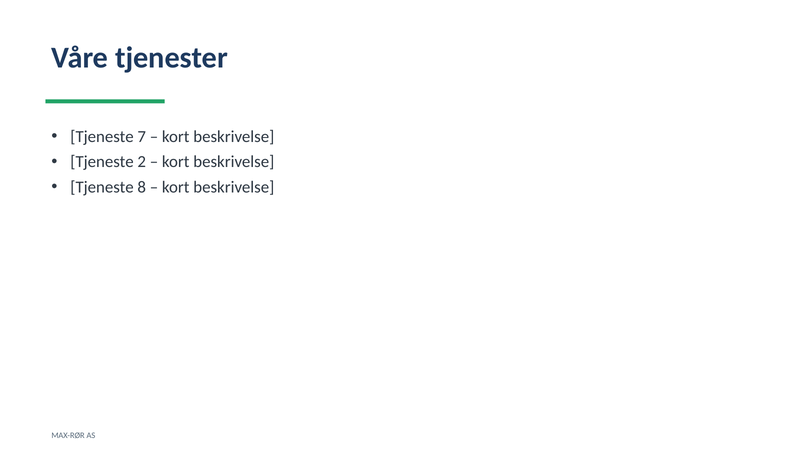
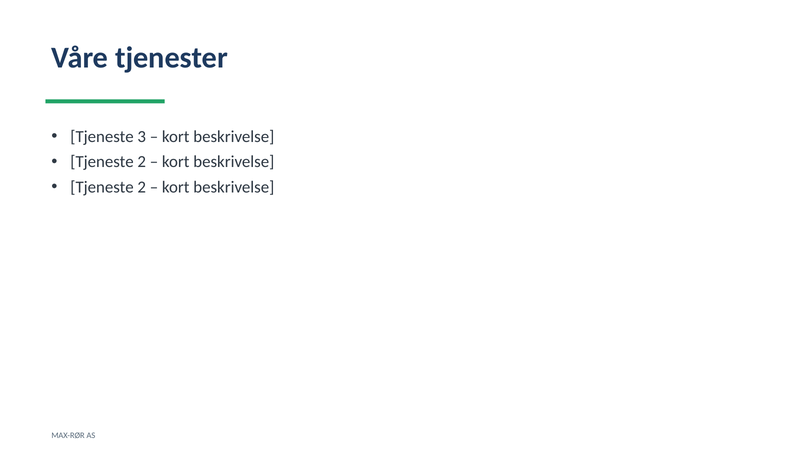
7: 7 -> 3 (142, 137)
8: 8 -> 2 (142, 187)
